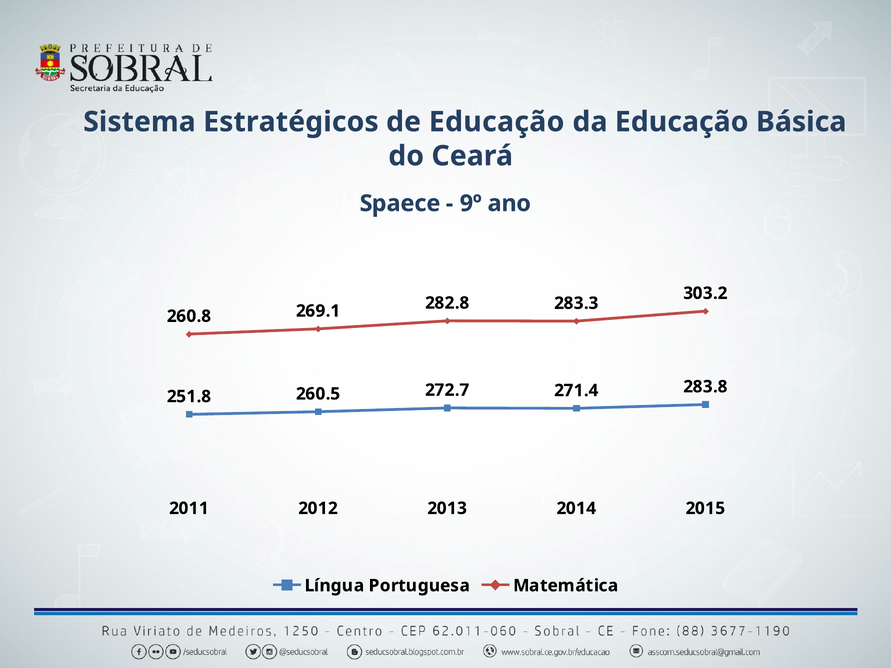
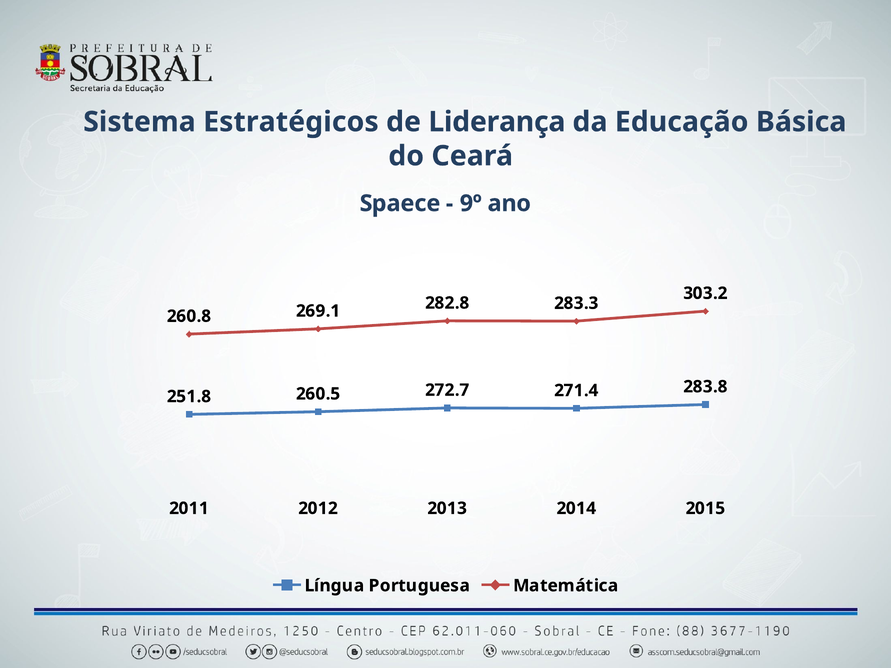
de Educação: Educação -> Liderança (497, 122)
